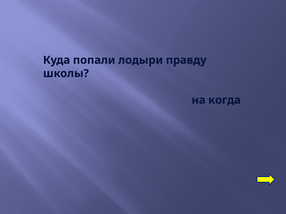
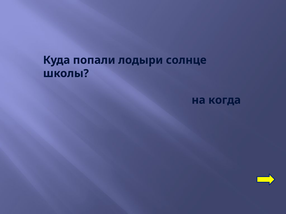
правду: правду -> солнце (186, 60)
